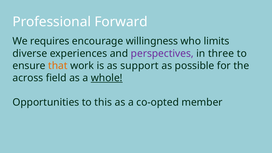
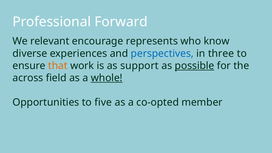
requires: requires -> relevant (50, 41)
willingness: willingness -> represents (152, 41)
limits: limits -> know (217, 41)
perspectives colour: purple -> blue (162, 53)
possible underline: none -> present (195, 66)
this: this -> five (103, 102)
